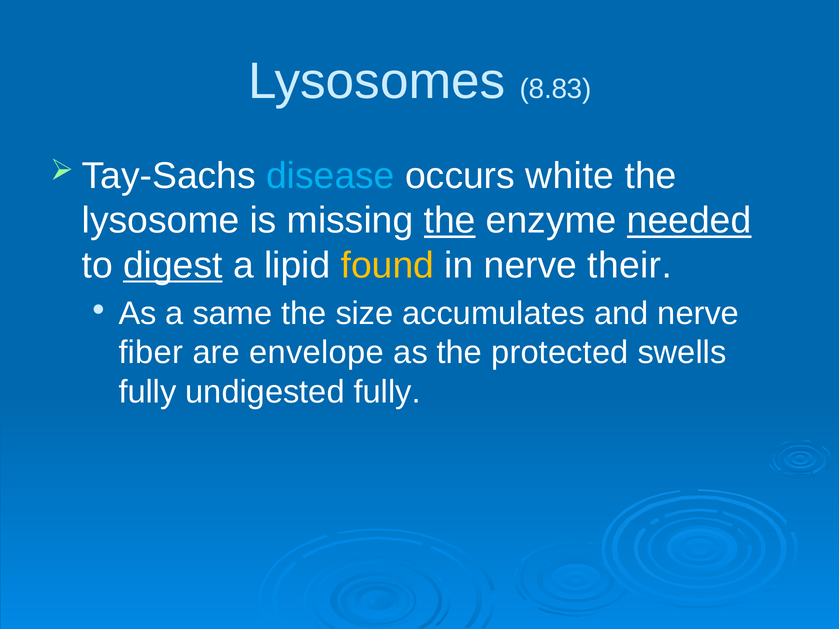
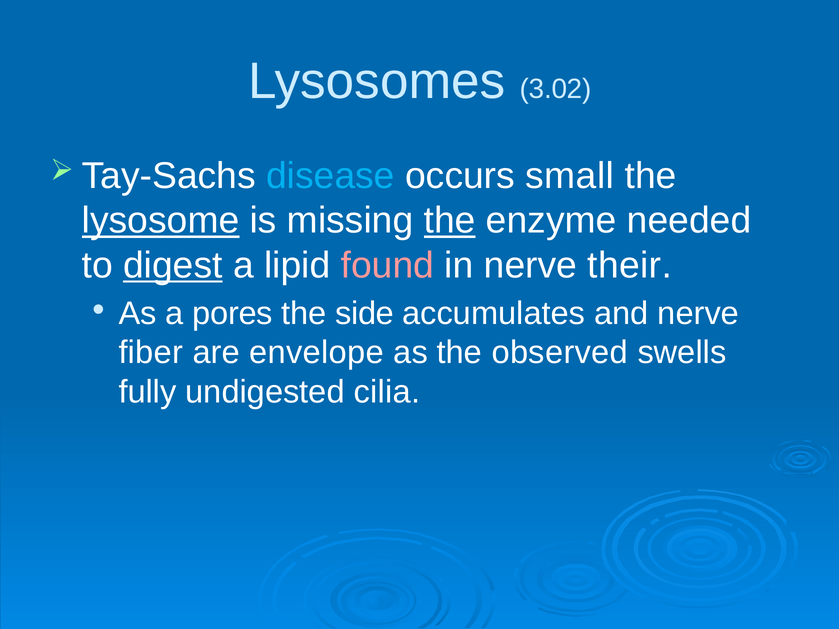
8.83: 8.83 -> 3.02 (556, 89)
white: white -> small (570, 176)
lysosome underline: none -> present (161, 221)
needed underline: present -> none (689, 221)
found colour: yellow -> pink (387, 266)
same: same -> pores (233, 314)
size: size -> side (365, 314)
protected: protected -> observed (560, 353)
undigested fully: fully -> cilia (387, 392)
